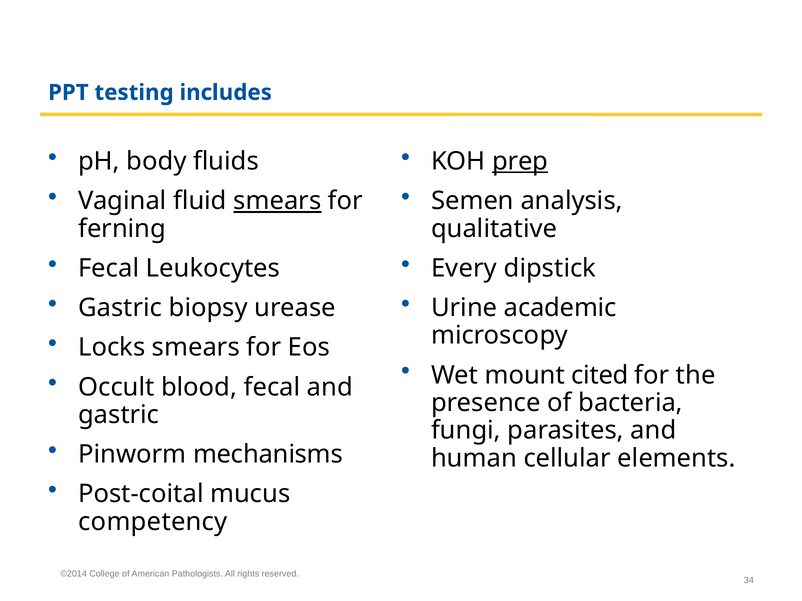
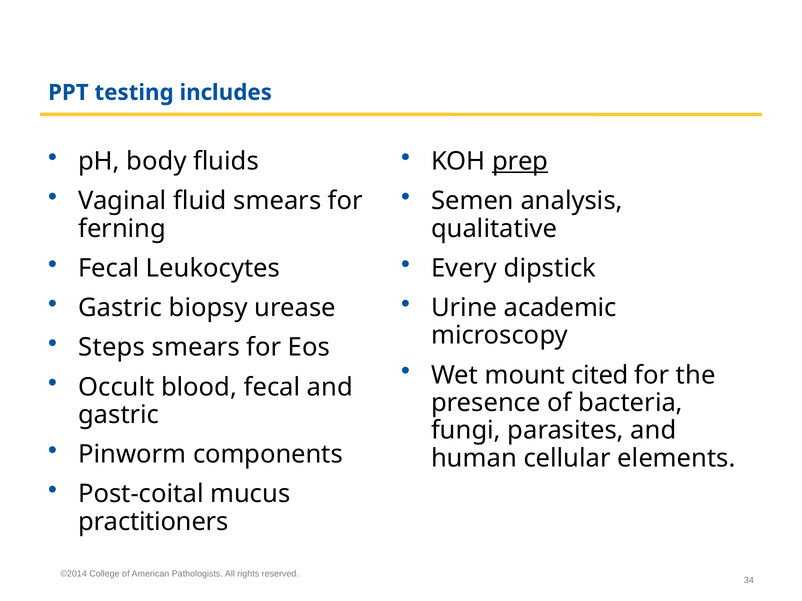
smears underline: present -> none (277, 201)
Locks: Locks -> Steps (112, 348)
mechanisms: mechanisms -> components (268, 455)
competency: competency -> practitioners (153, 522)
